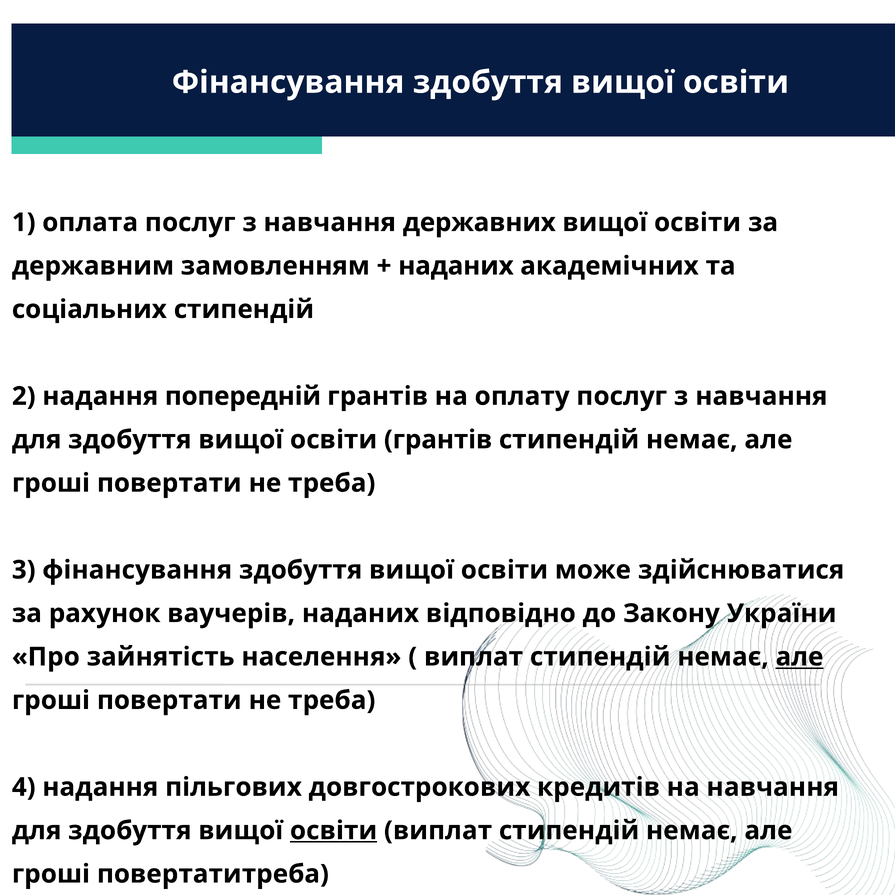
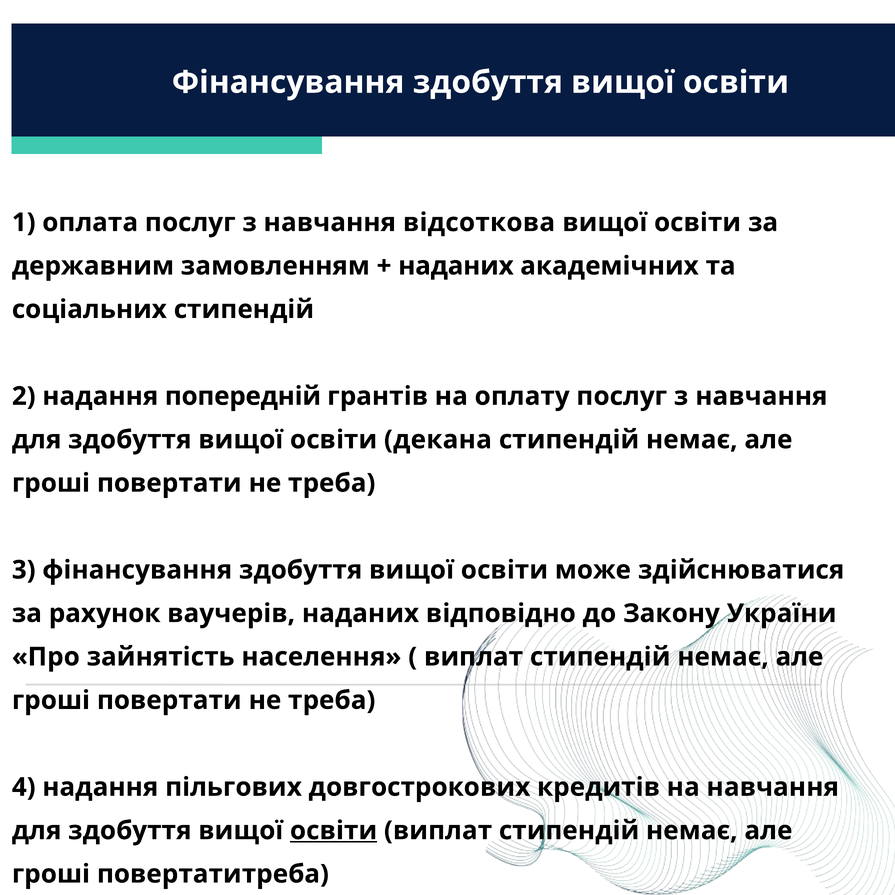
державних: державних -> відсоткова (479, 223)
освіти грантів: грантів -> декана (438, 440)
але underline: present -> none (799, 657)
